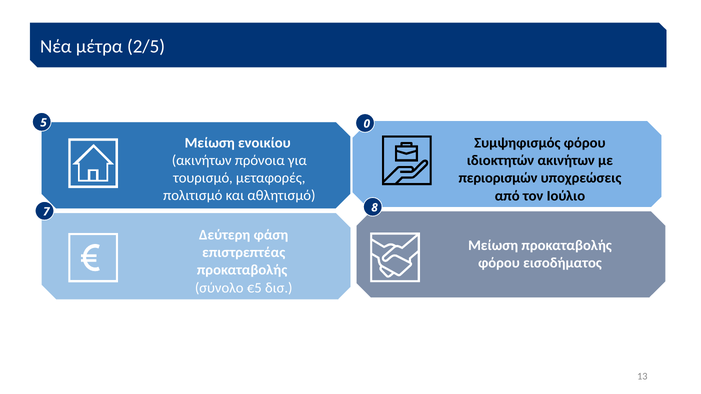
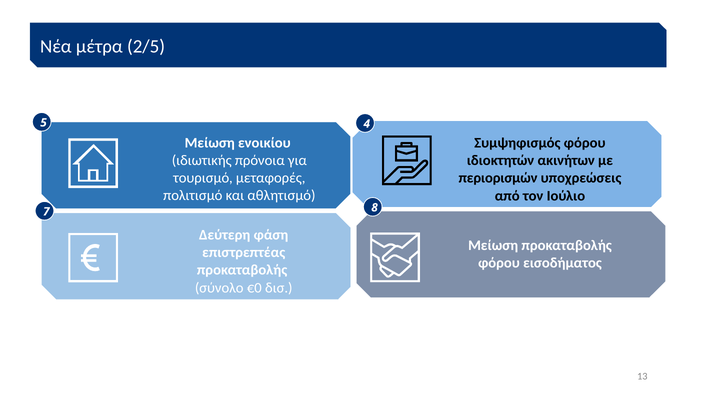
0: 0 -> 4 (367, 124)
ακινήτων: ακινήτων -> ιδιωτικής (202, 161)
€5: €5 -> €0 (254, 288)
